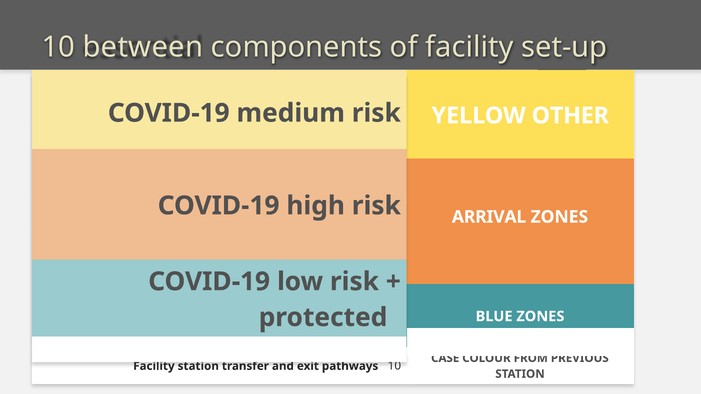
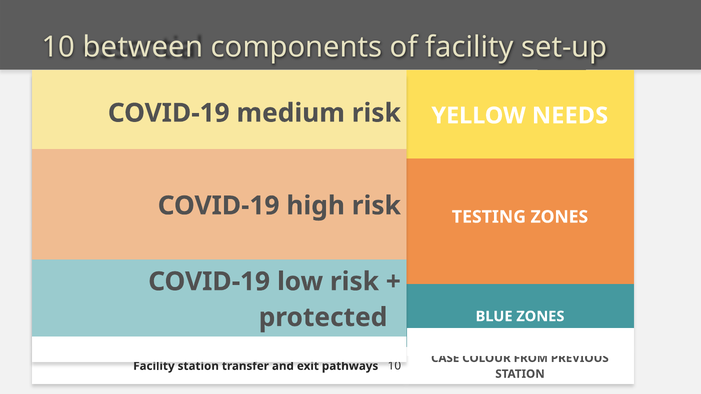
OTHER: OTHER -> NEEDS (570, 116)
ARRIVAL: ARRIVAL -> TESTING (489, 217)
